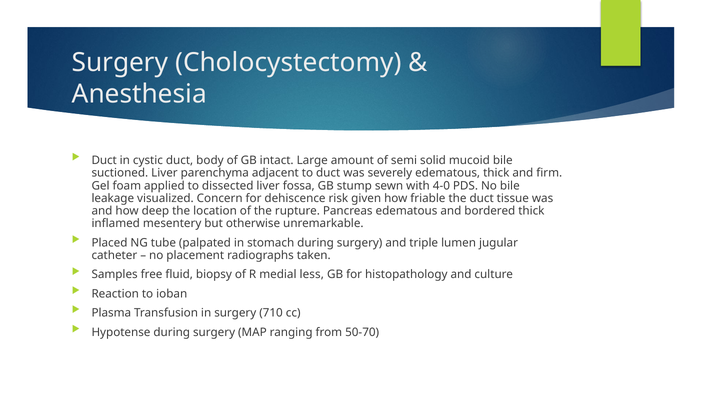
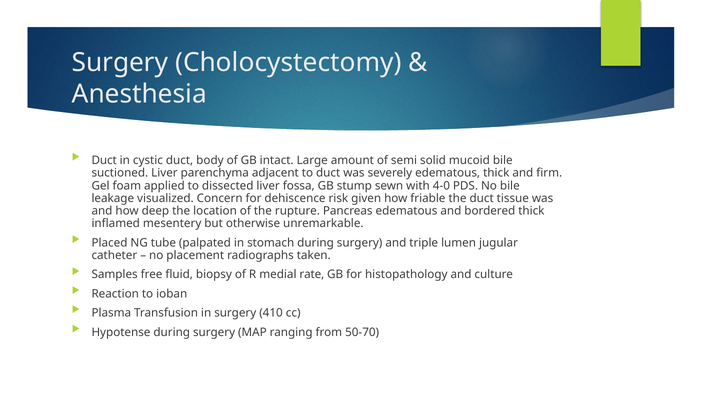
less: less -> rate (312, 275)
710: 710 -> 410 (271, 313)
